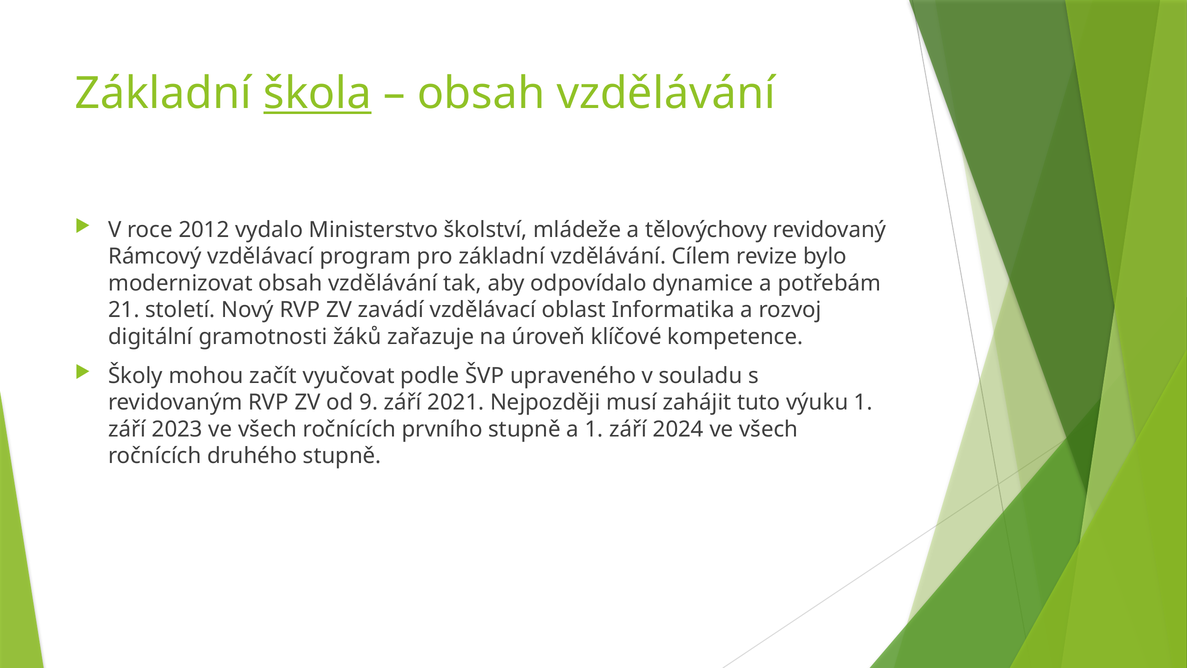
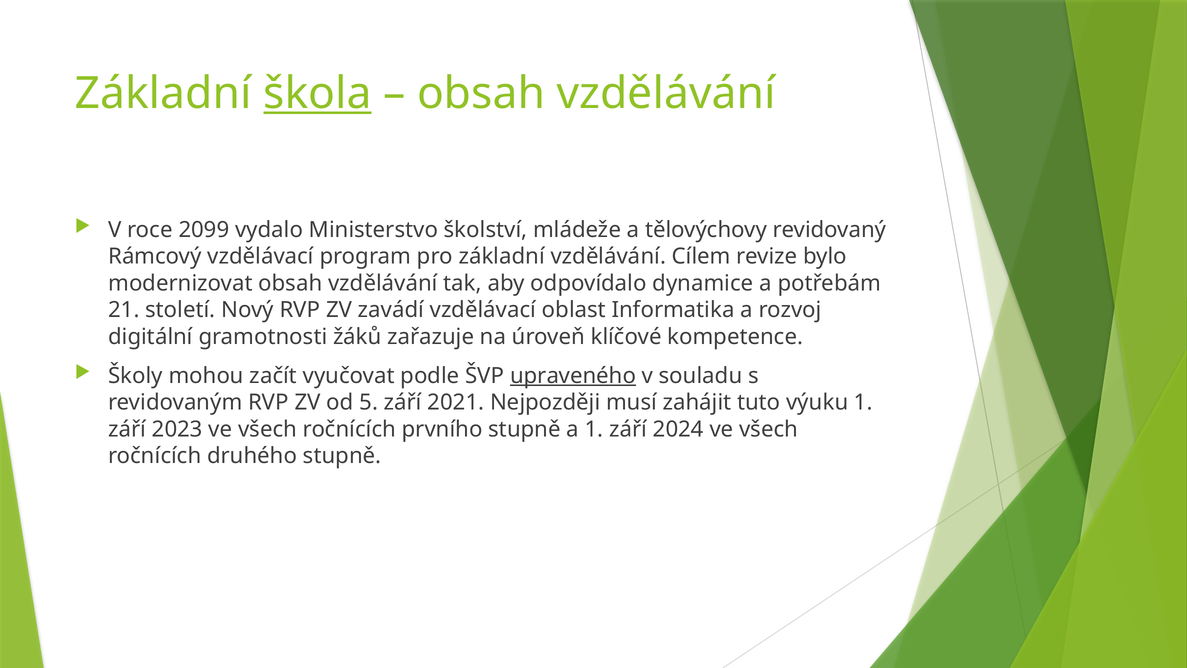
2012: 2012 -> 2099 (204, 230)
upraveného underline: none -> present (573, 376)
9: 9 -> 5 (369, 402)
